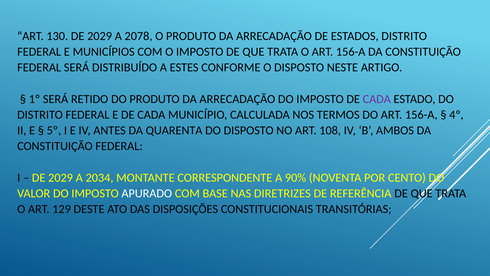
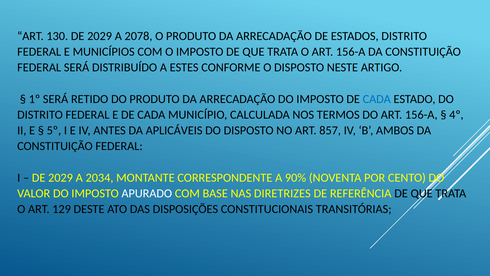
CADA colour: purple -> blue (377, 99)
QUARENTA: QUARENTA -> APLICÁVEIS (174, 130)
108: 108 -> 857 (330, 130)
